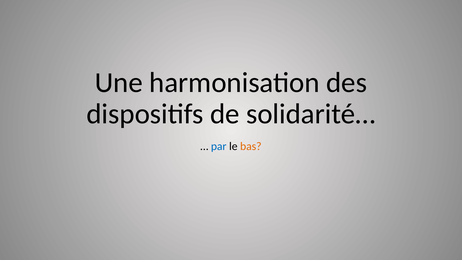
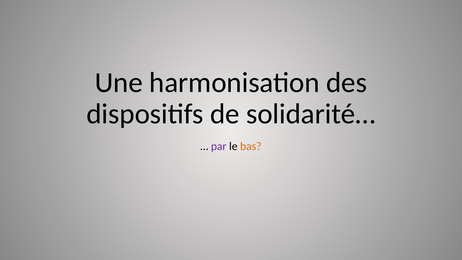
par colour: blue -> purple (219, 146)
